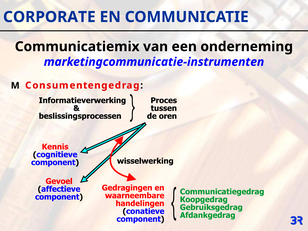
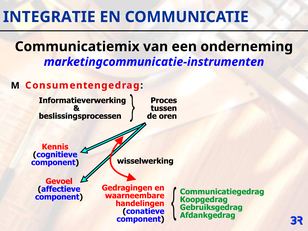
CORPORATE: CORPORATE -> INTEGRATIE (49, 17)
